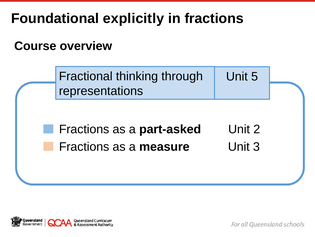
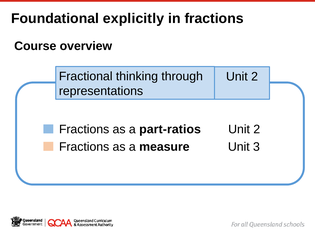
5: 5 -> 2 (255, 76)
part-asked: part-asked -> part-ratios (170, 129)
